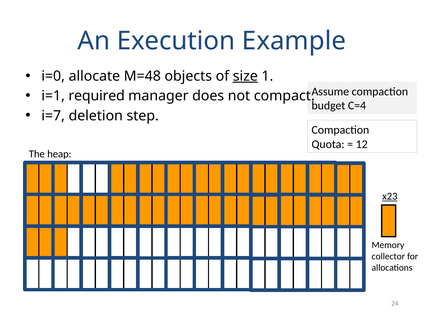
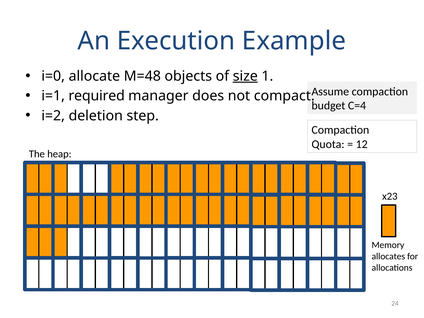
i=7: i=7 -> i=2 (53, 116)
x23 underline: present -> none (390, 196)
collector: collector -> allocates (388, 256)
